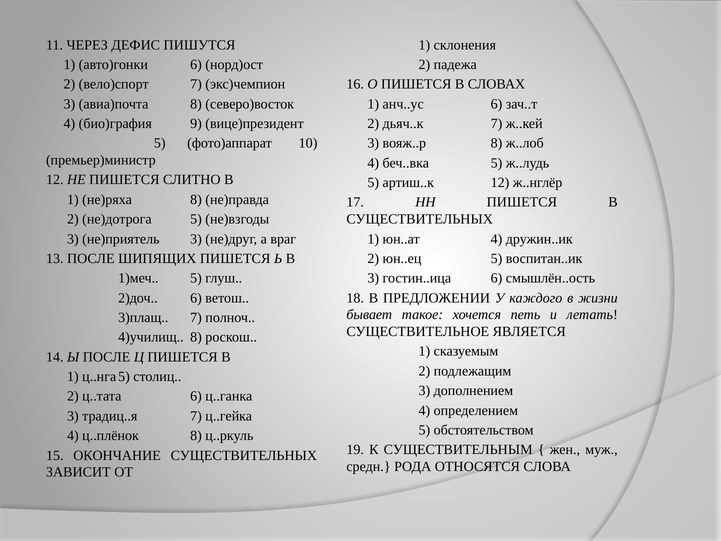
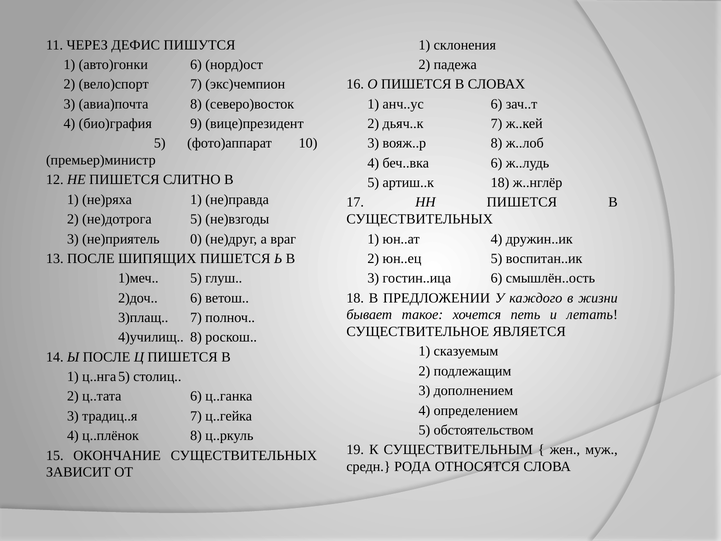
беч..вка 5: 5 -> 6 (496, 163)
артиш..к 12: 12 -> 18 (500, 183)
не)ряха 8: 8 -> 1 (196, 199)
не)приятель 3: 3 -> 0 (196, 239)
